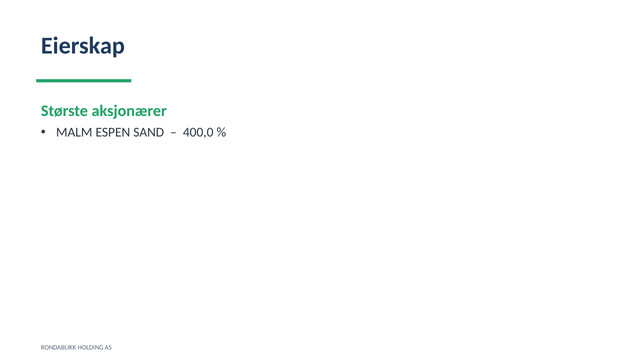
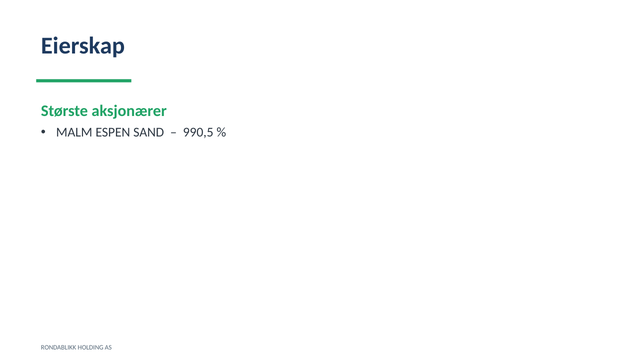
400,0: 400,0 -> 990,5 (198, 132)
